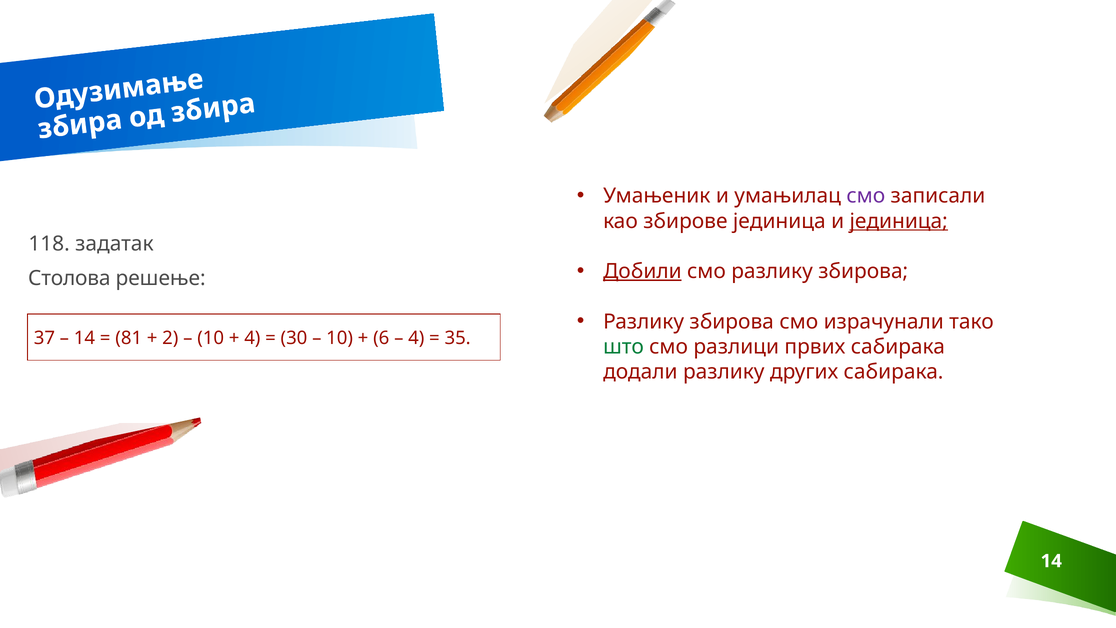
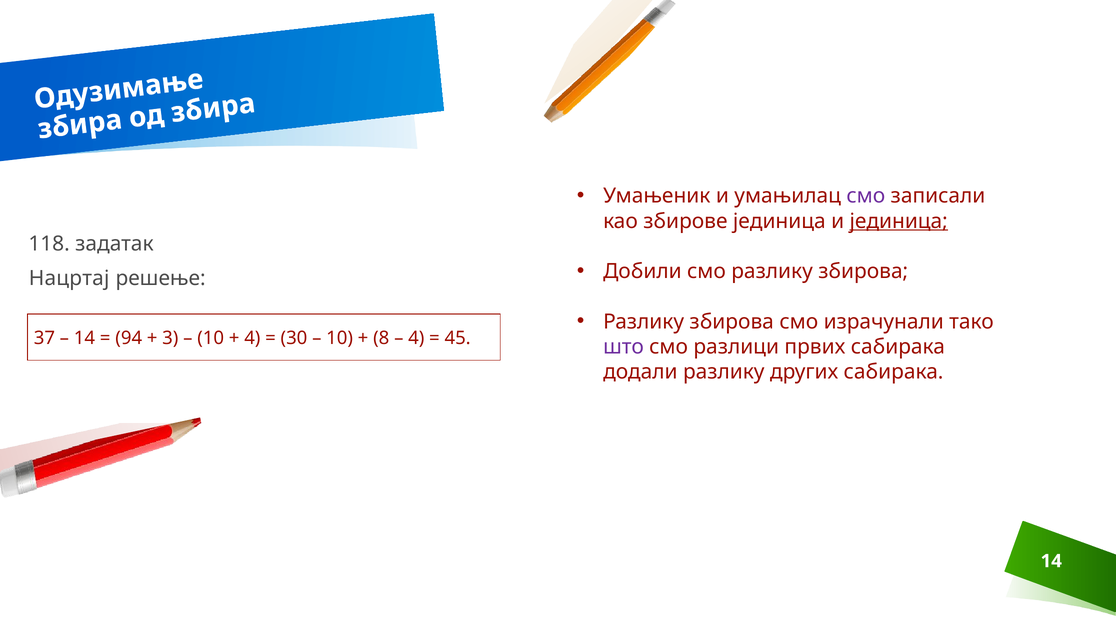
Добили underline: present -> none (642, 271)
Столова: Столова -> Нацртај (69, 278)
81: 81 -> 94 (129, 338)
2: 2 -> 3 (170, 338)
6: 6 -> 8 (381, 338)
35: 35 -> 45 (458, 338)
што colour: green -> purple (623, 347)
